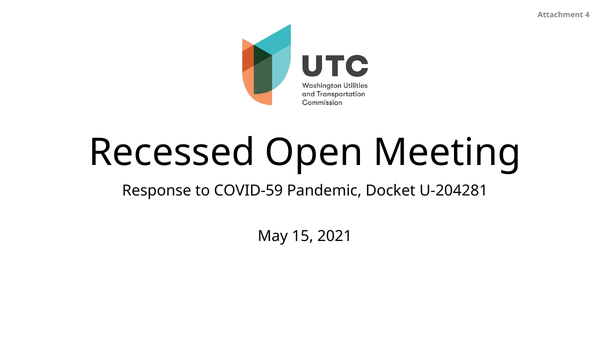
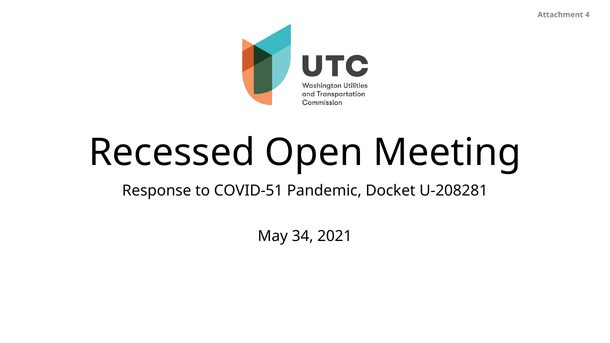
COVID-59: COVID-59 -> COVID-51 (248, 191)
U-204281: U-204281 -> U-208281 (454, 191)
15: 15 -> 34 (303, 236)
